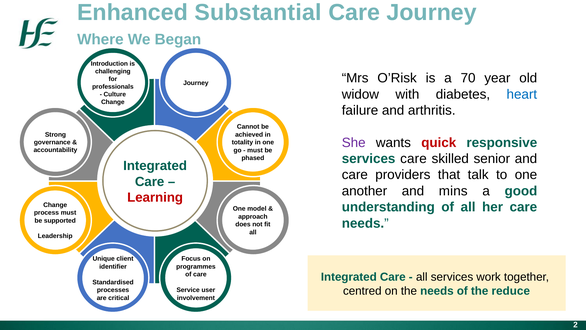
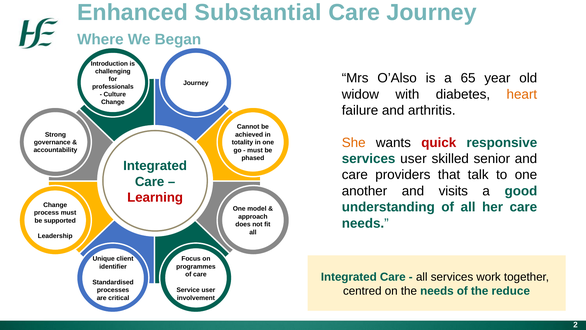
O’Risk: O’Risk -> O’Also (397, 78)
70: 70 -> 65 (468, 78)
heart colour: blue -> orange (522, 94)
She colour: purple -> orange (354, 142)
services care: care -> user (413, 159)
mins: mins -> visits (453, 191)
